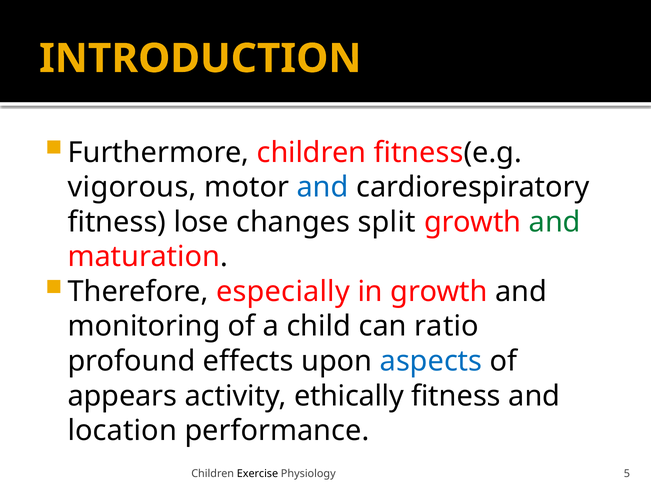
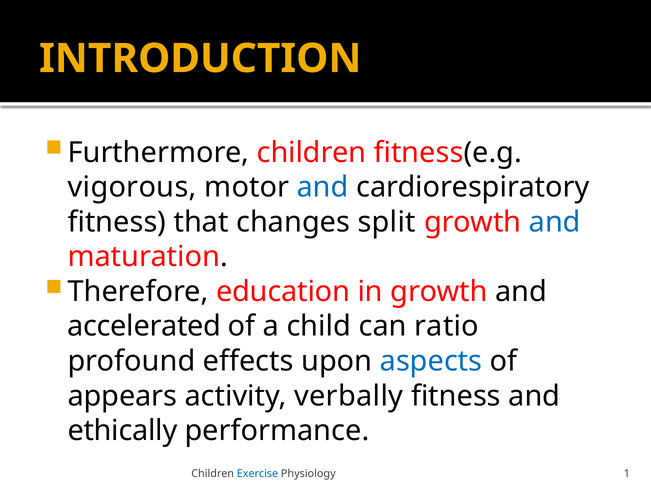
lose: lose -> that (201, 222)
and colour: green -> blue (555, 222)
especially: especially -> education (283, 291)
monitoring: monitoring -> accelerated (144, 326)
ethically: ethically -> verbally (349, 395)
location: location -> ethically (123, 430)
Exercise colour: black -> blue (257, 473)
5: 5 -> 1 (627, 473)
